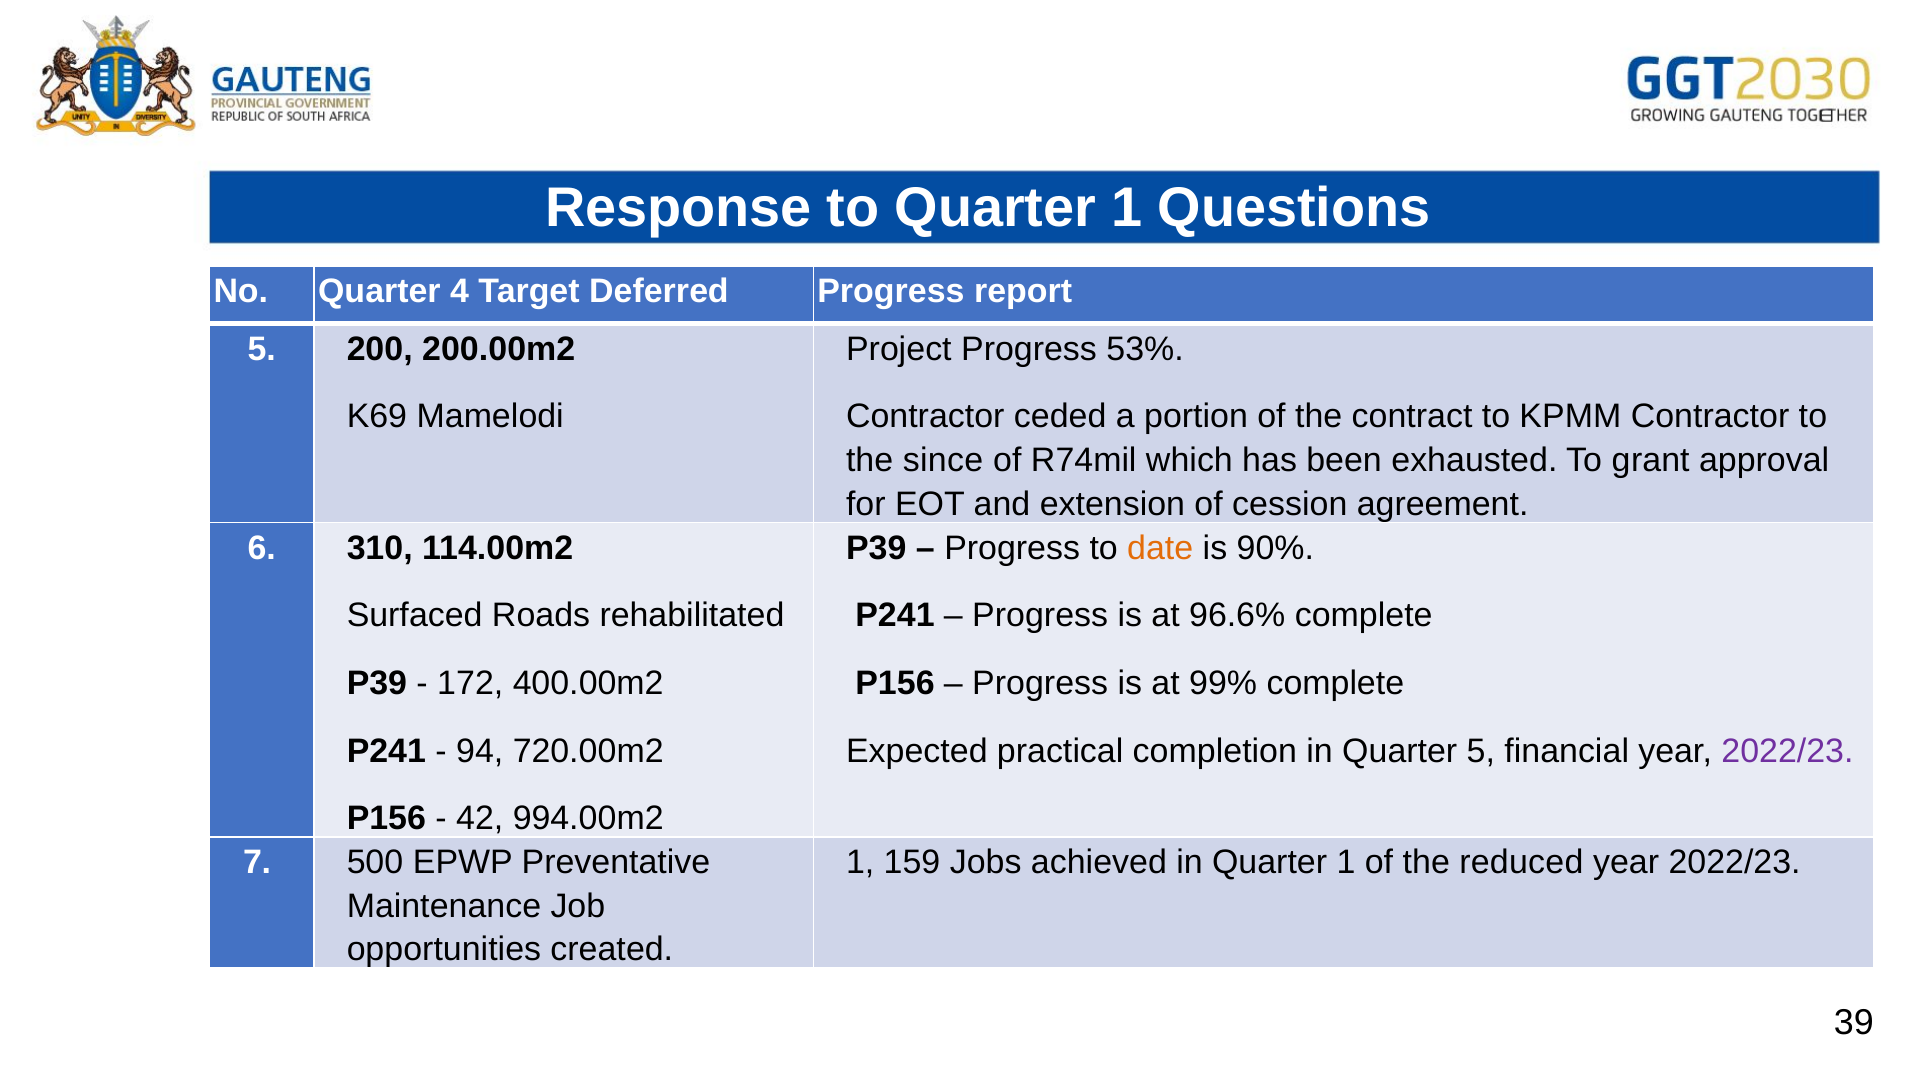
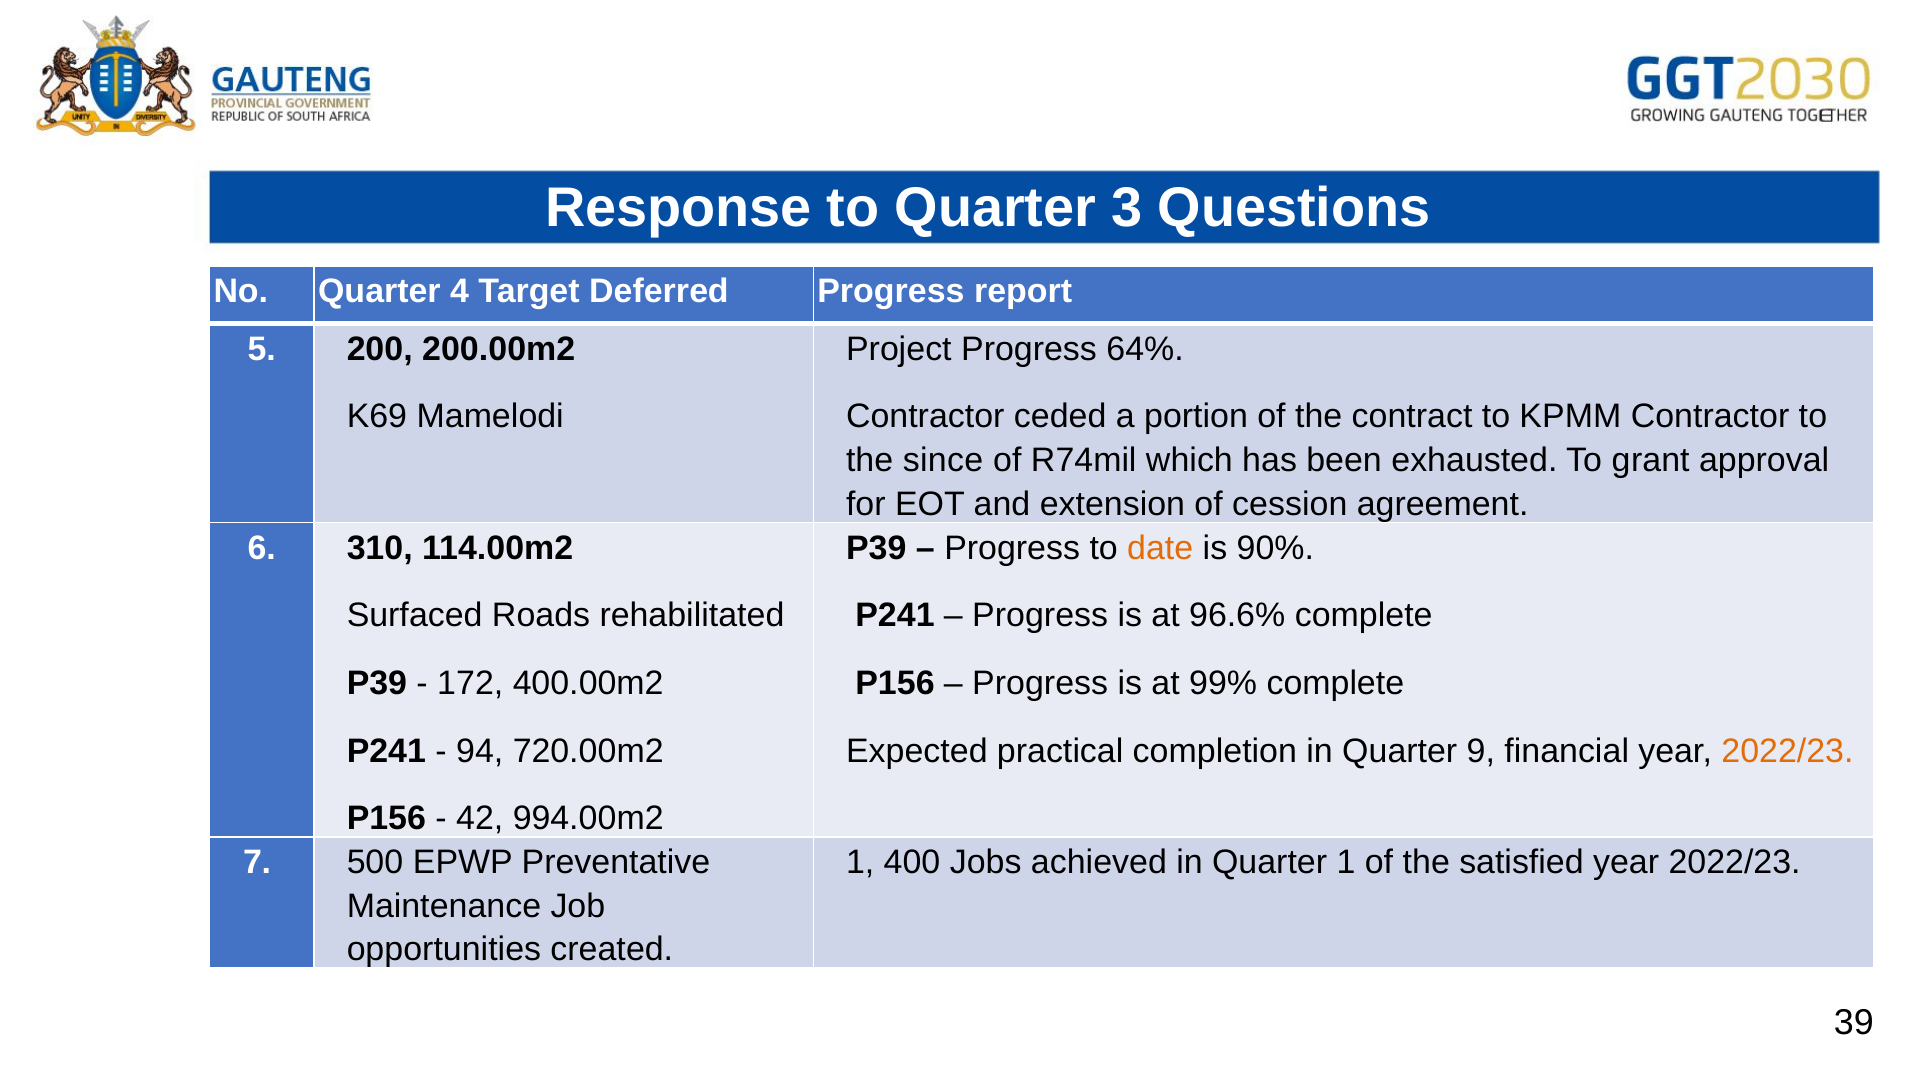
to Quarter 1: 1 -> 3 (1127, 208)
53%: 53% -> 64% (1145, 349)
Quarter 5: 5 -> 9 (1481, 751)
2022/23 colour: purple -> orange (1787, 751)
159: 159 -> 400 (912, 862)
reduced: reduced -> satisfied (1521, 862)
